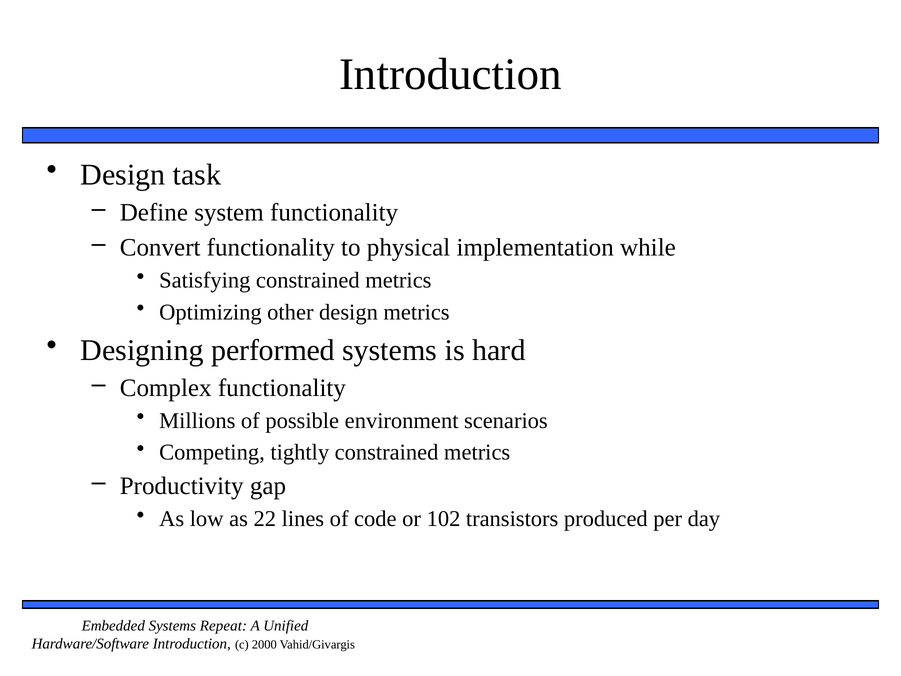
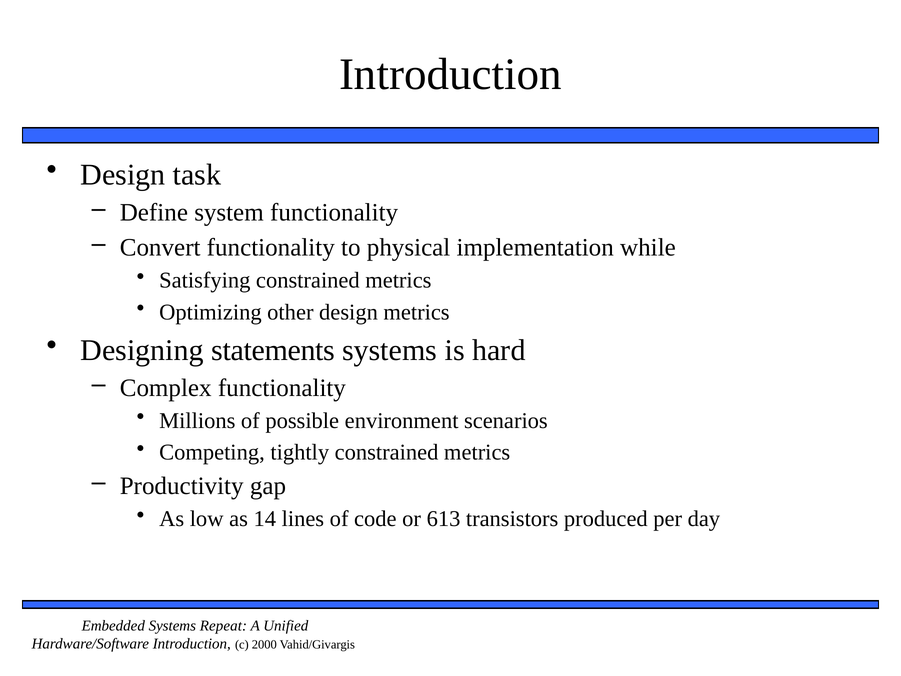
performed: performed -> statements (273, 350)
22: 22 -> 14 (265, 519)
102: 102 -> 613 (444, 519)
